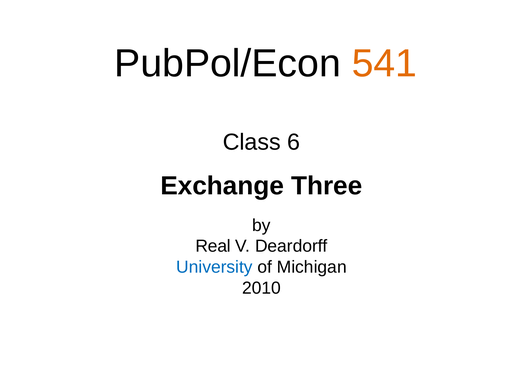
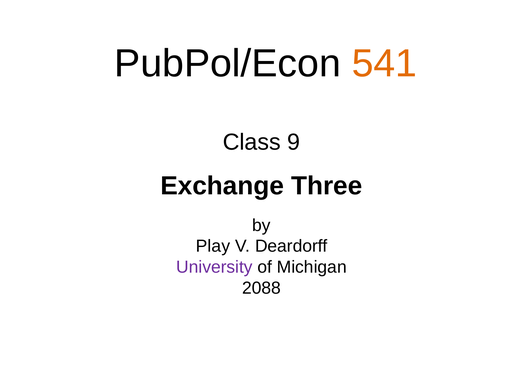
6: 6 -> 9 (294, 142)
Real: Real -> Play (213, 246)
University colour: blue -> purple (214, 267)
2010: 2010 -> 2088 (262, 288)
